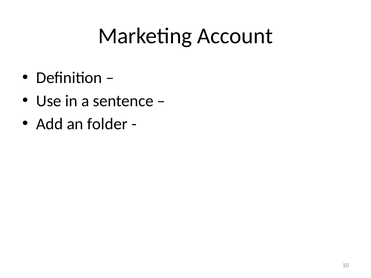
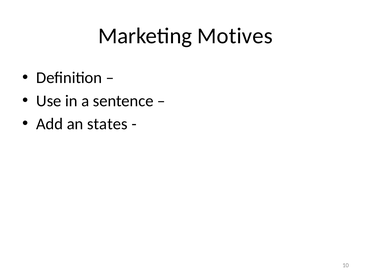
Account: Account -> Motives (235, 36)
folder: folder -> states (107, 124)
